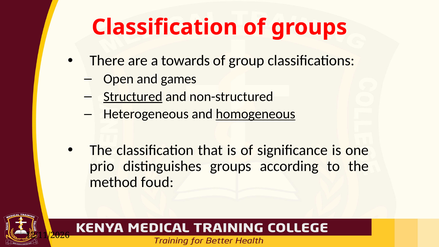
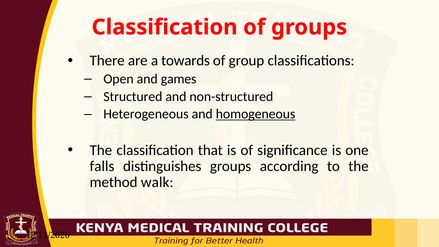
Structured underline: present -> none (133, 97)
prio: prio -> falls (102, 166)
foud: foud -> walk (157, 182)
